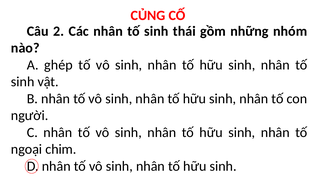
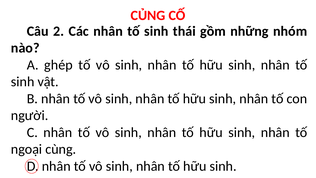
chim: chim -> cùng (61, 149)
